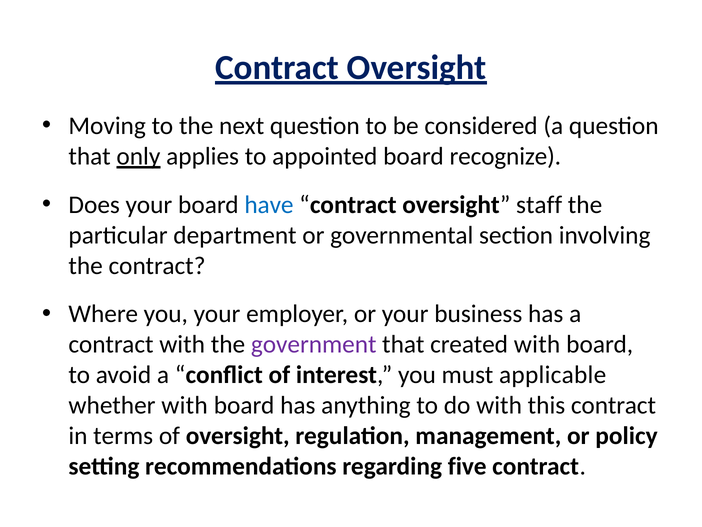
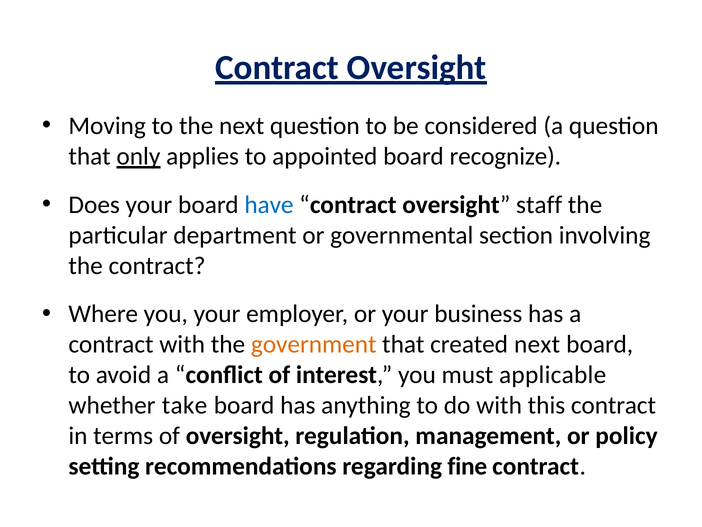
government colour: purple -> orange (314, 344)
created with: with -> next (537, 344)
whether with: with -> take (185, 405)
five: five -> fine (467, 466)
